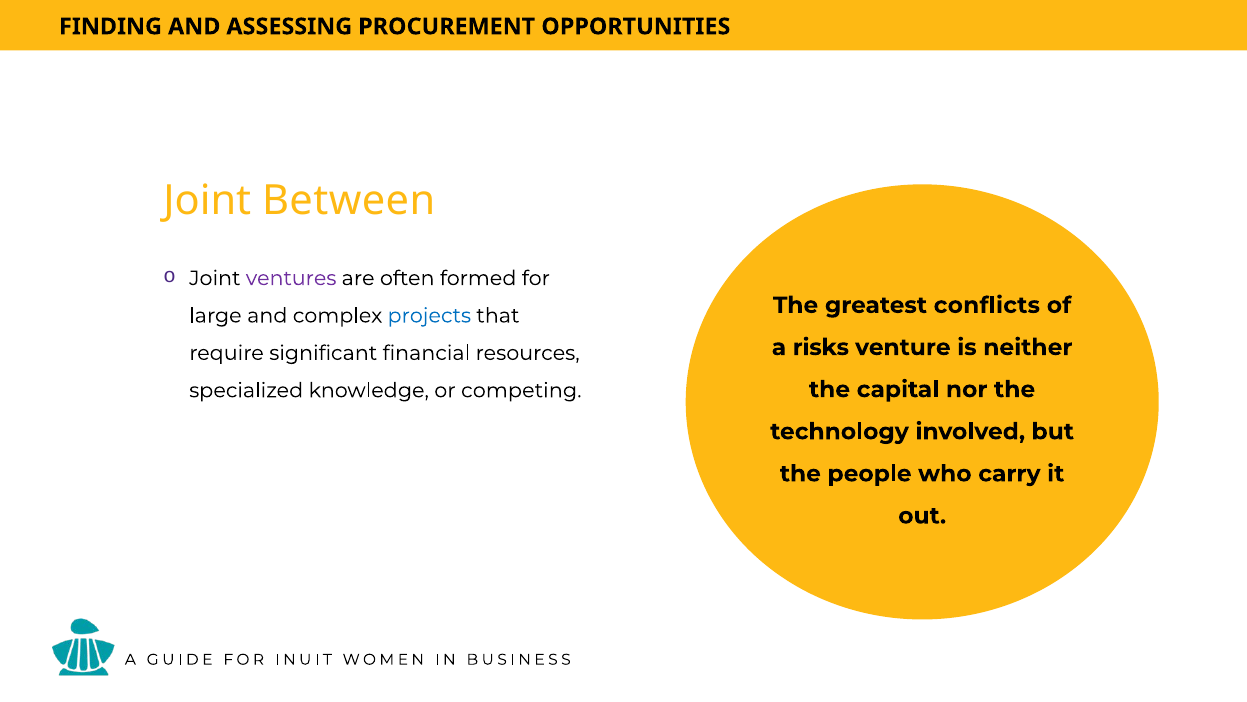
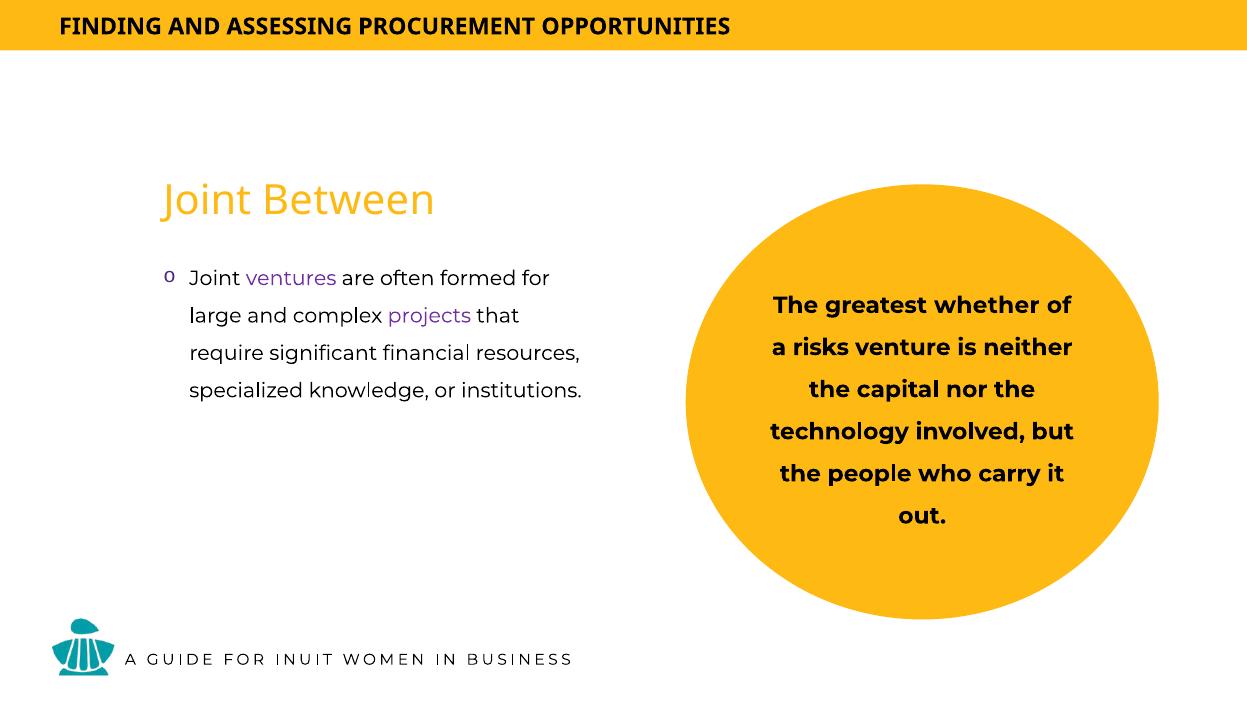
conflicts: conflicts -> whether (987, 305)
projects colour: blue -> purple (429, 315)
competing: competing -> institutions (521, 390)
